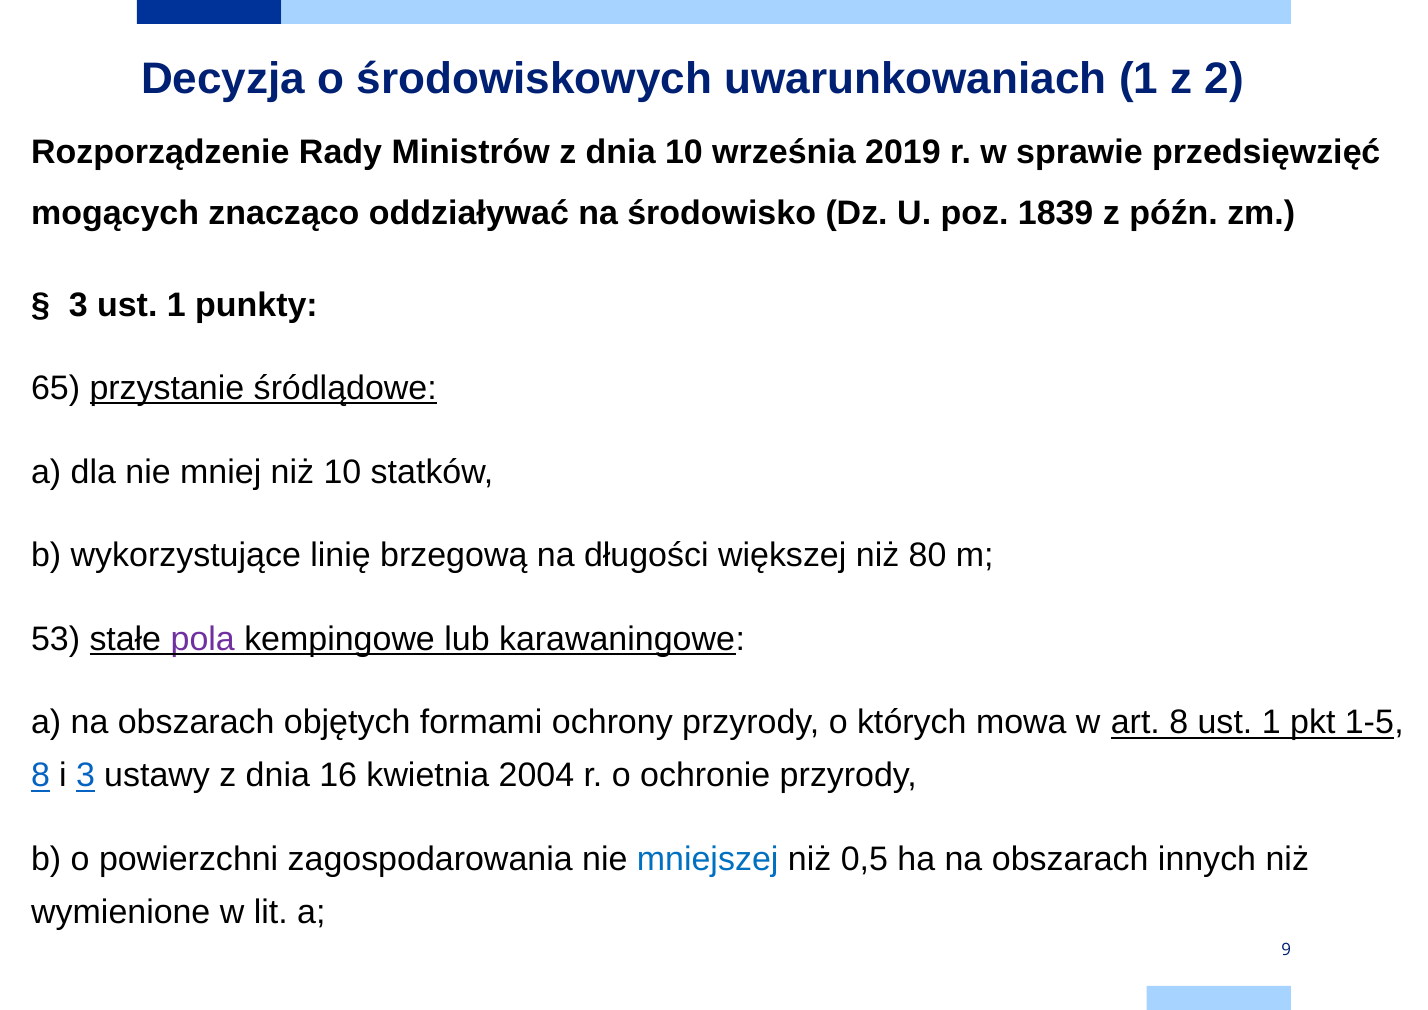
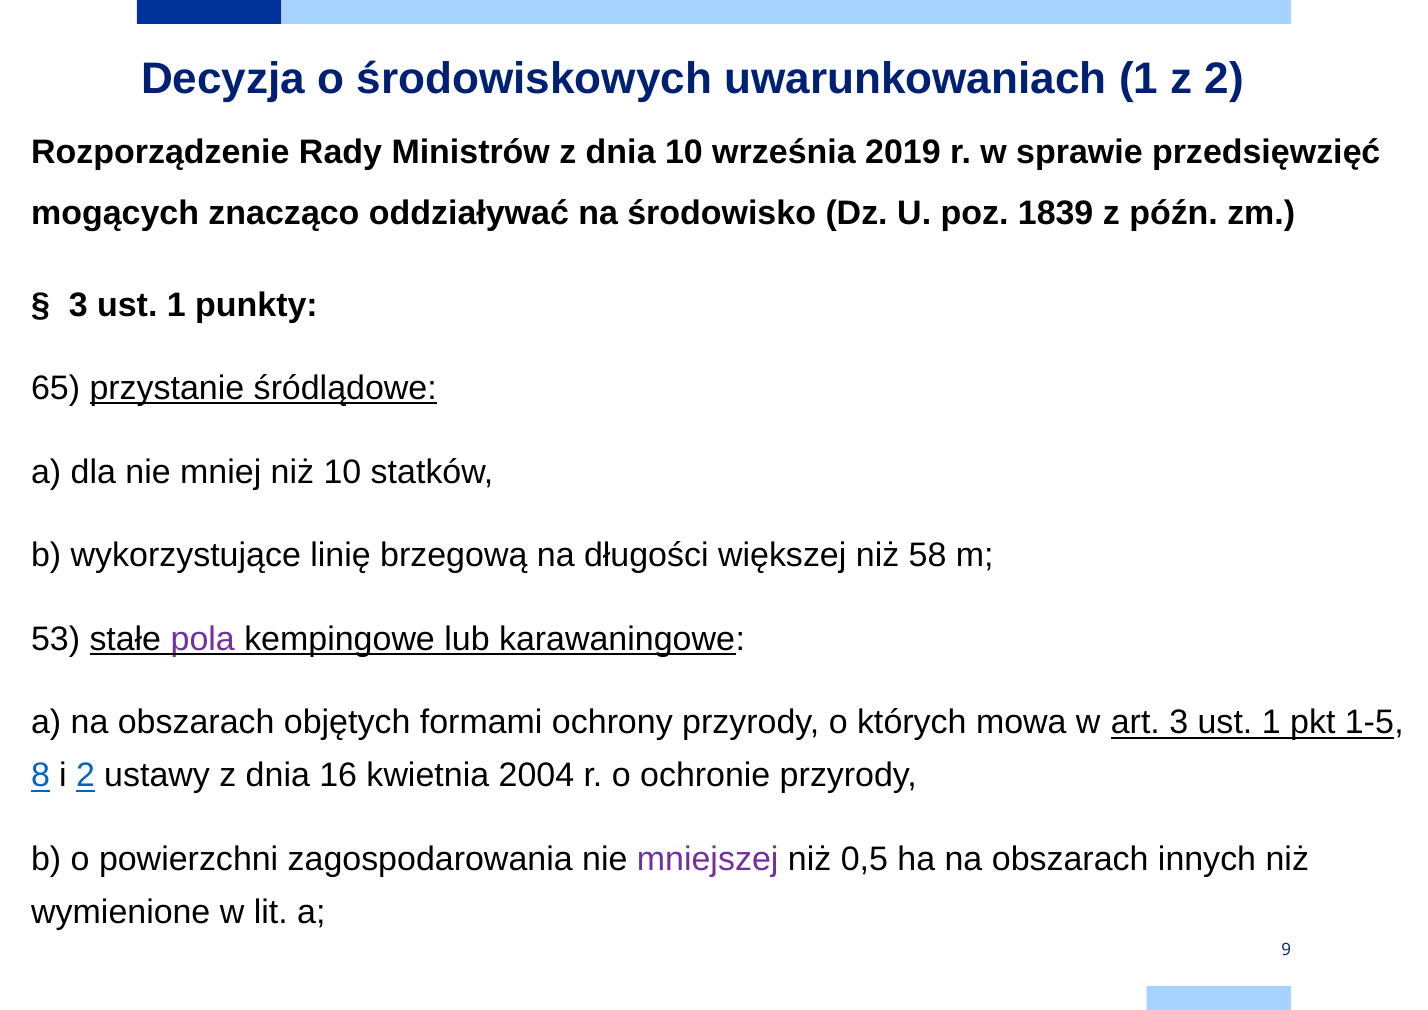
80: 80 -> 58 (928, 555)
art 8: 8 -> 3 (1179, 722)
i 3: 3 -> 2 (86, 775)
mniejszej colour: blue -> purple (708, 859)
